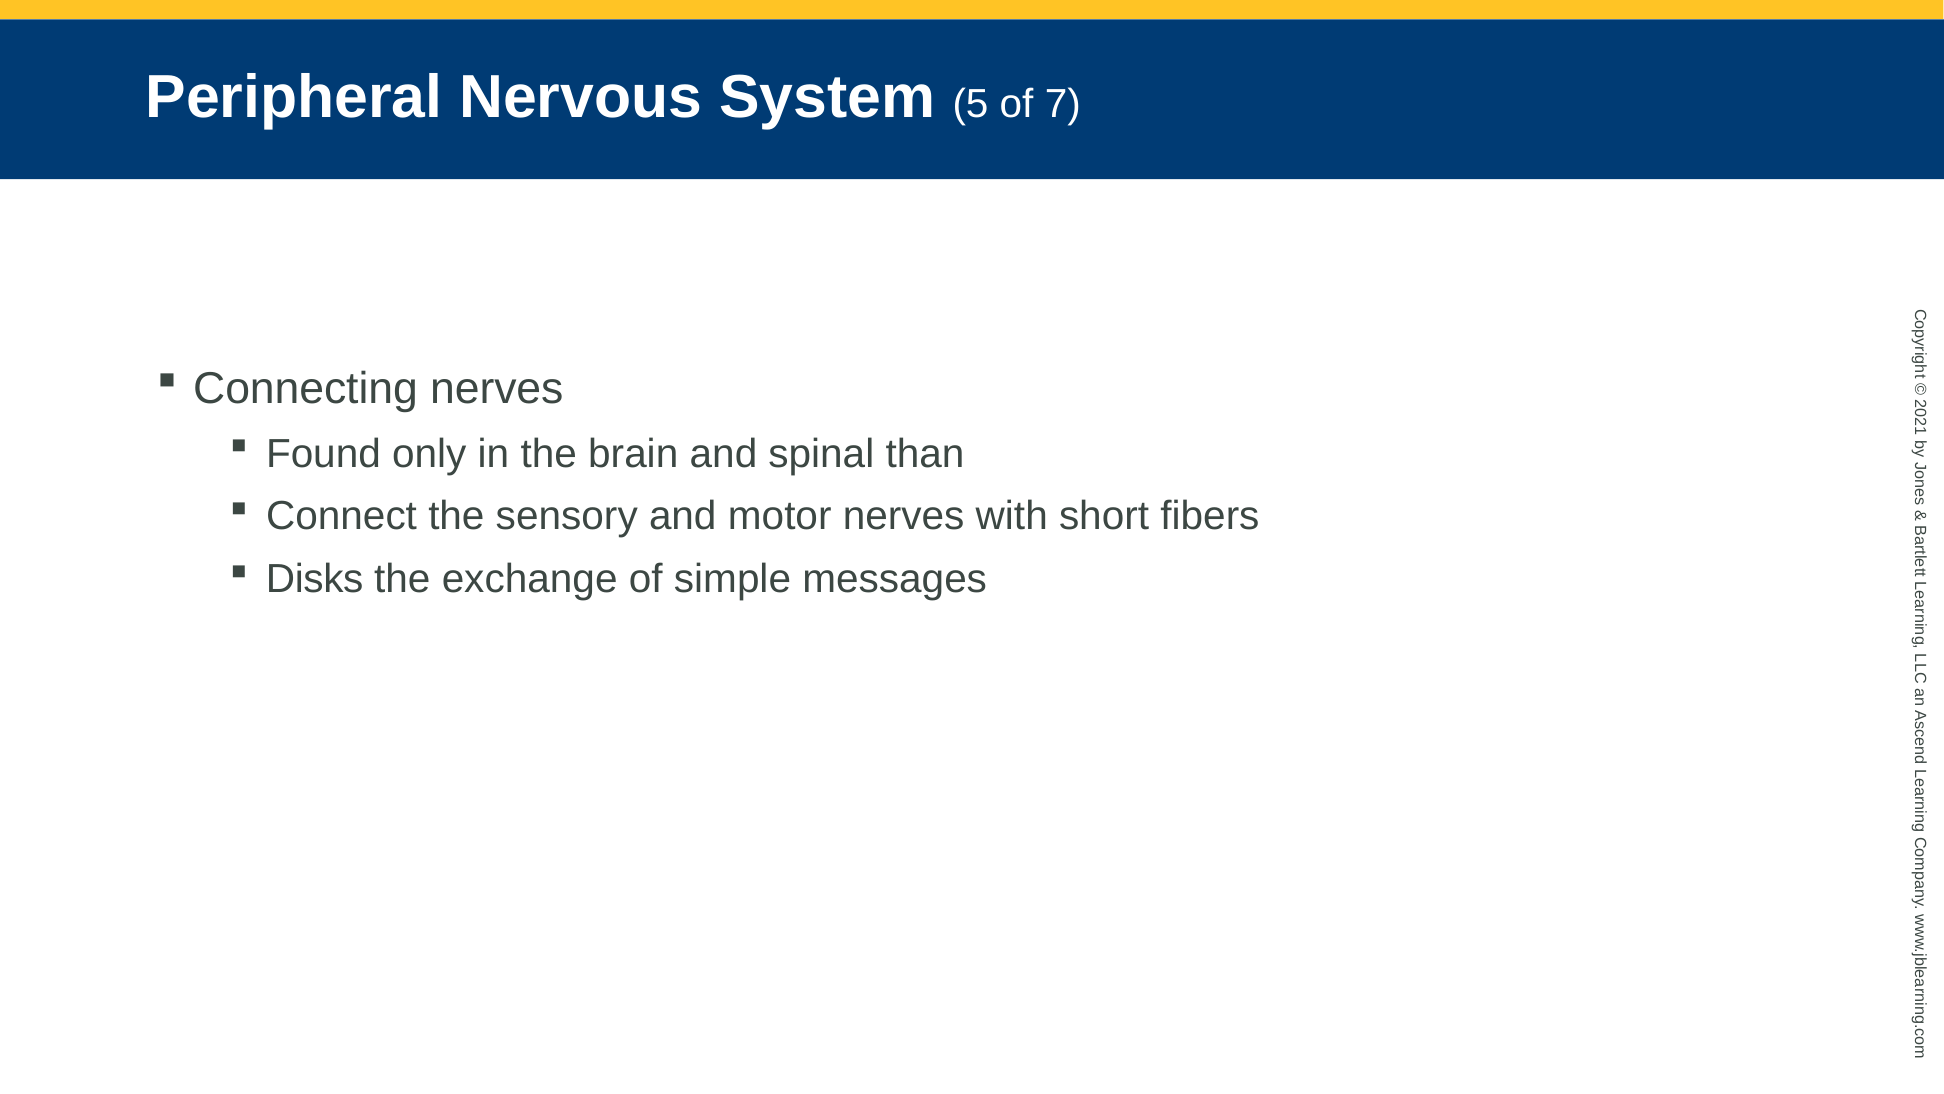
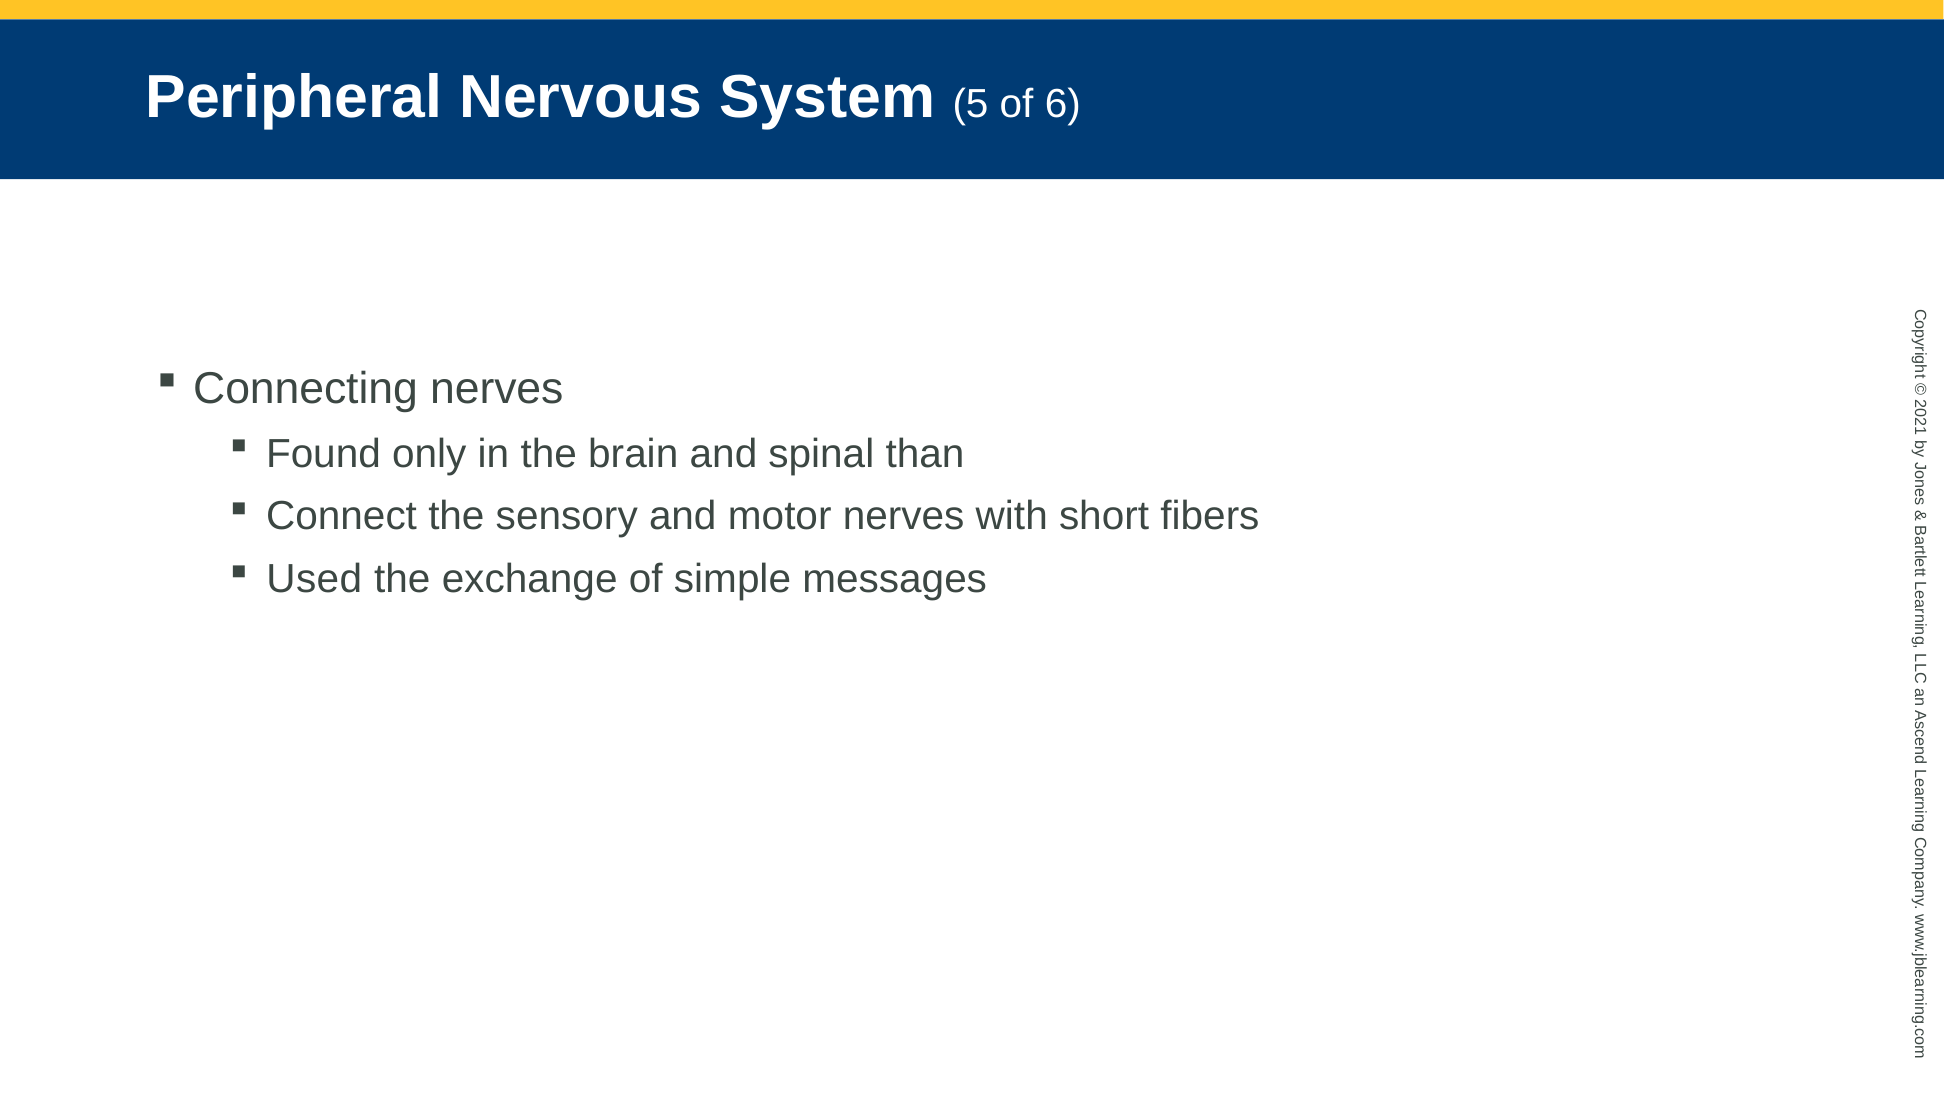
7: 7 -> 6 (1063, 104)
Disks: Disks -> Used (314, 579)
